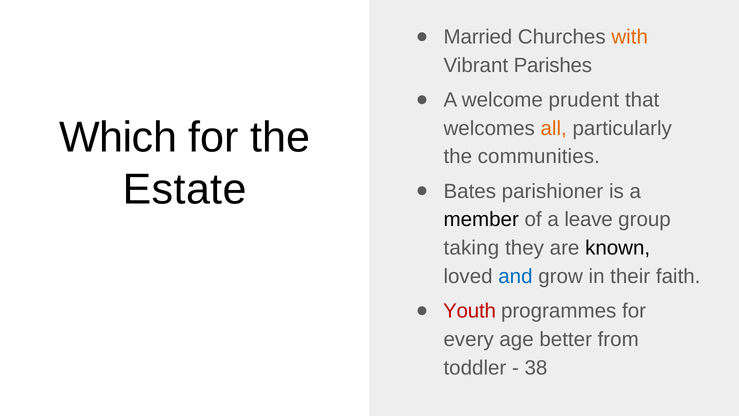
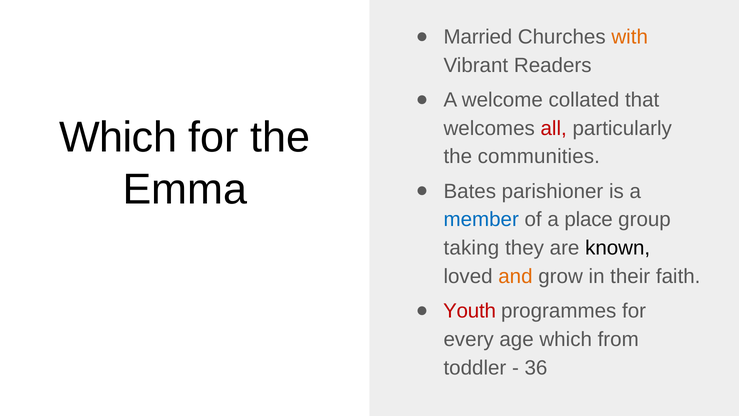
Parishes: Parishes -> Readers (553, 65)
prudent: prudent -> collated (584, 100)
all colour: orange -> red (554, 128)
Estate: Estate -> Emma (185, 189)
member colour: black -> blue (481, 219)
leave: leave -> place (589, 219)
and colour: blue -> orange (515, 276)
age better: better -> which (566, 339)
38: 38 -> 36 (536, 367)
